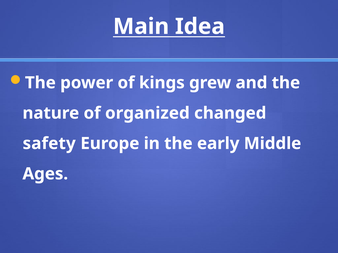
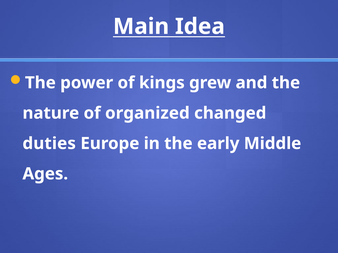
safety: safety -> duties (49, 144)
